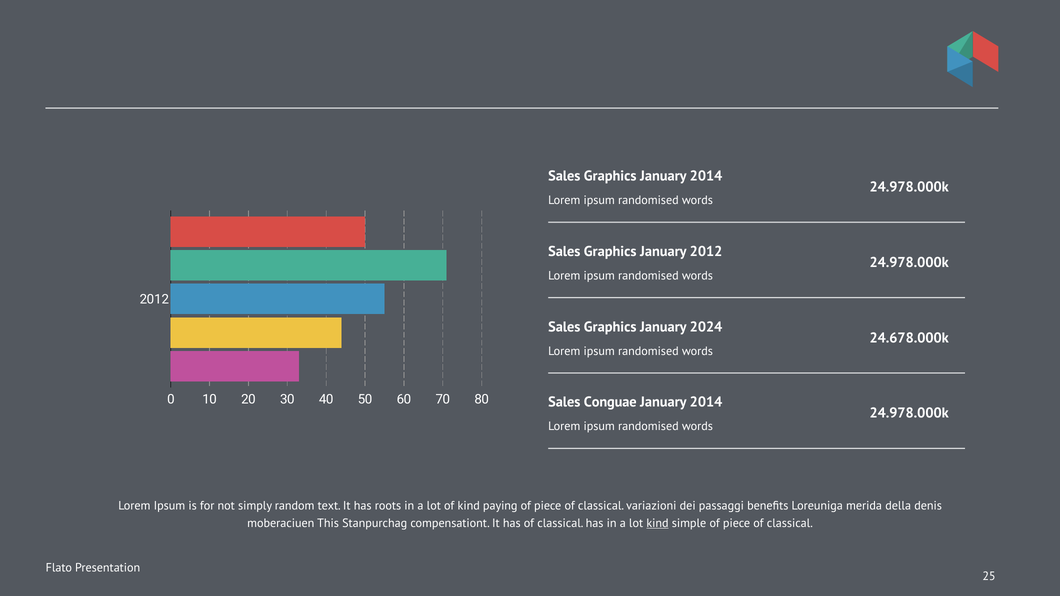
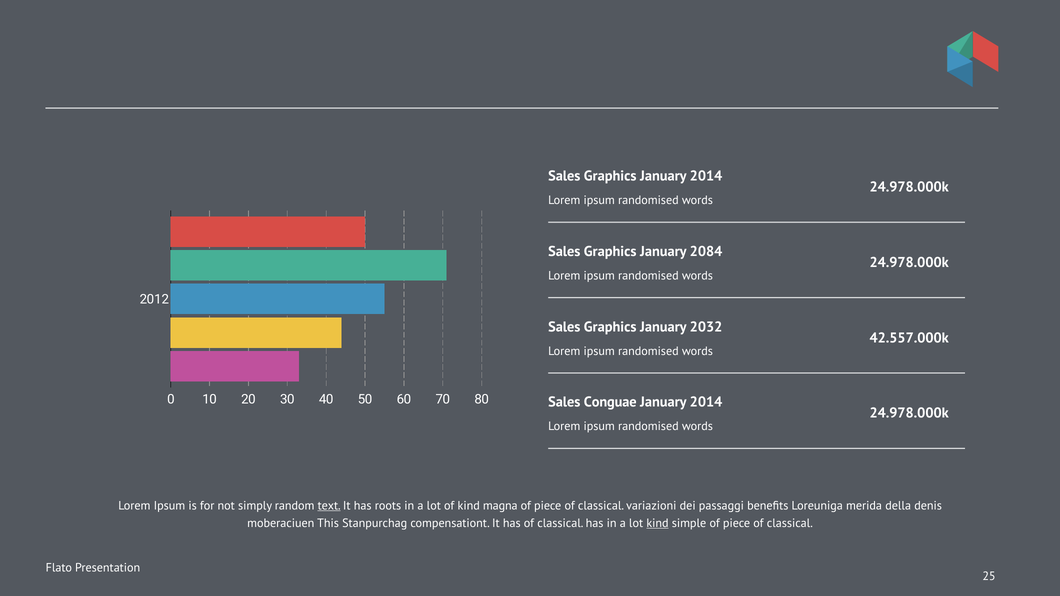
January 2012: 2012 -> 2084 (706, 252)
2024: 2024 -> 2032 (706, 327)
24.678.000k: 24.678.000k -> 42.557.000k (909, 338)
text underline: none -> present (329, 506)
paying: paying -> magna (500, 506)
